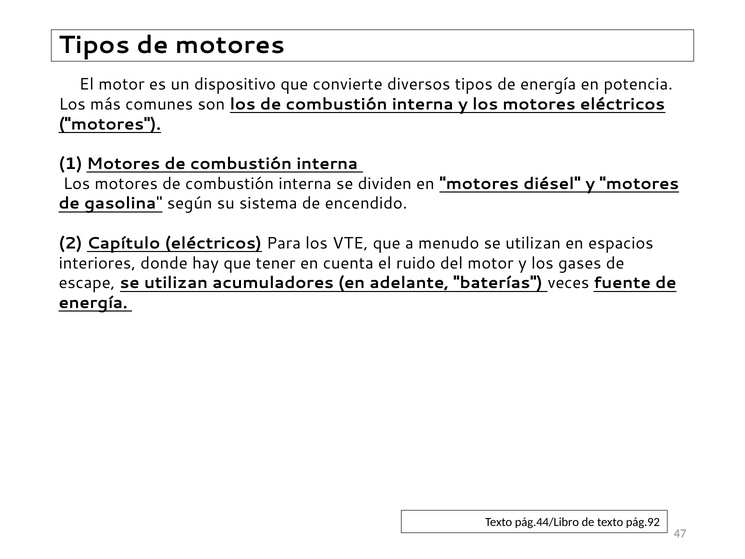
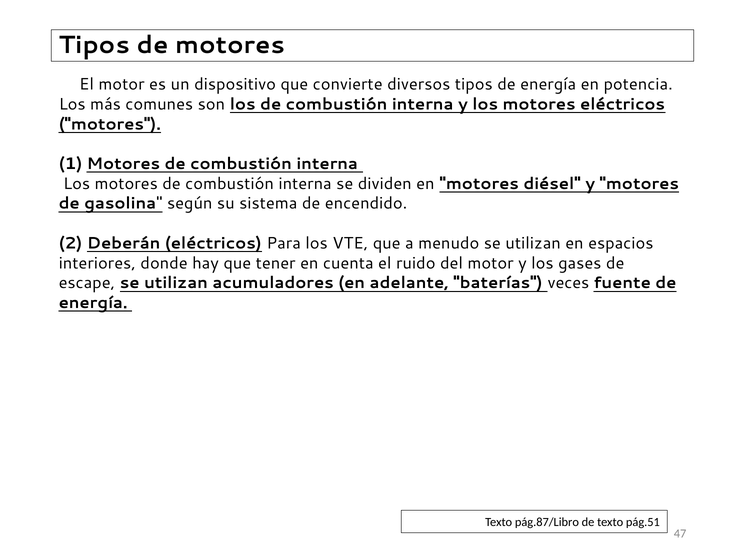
Capítulo: Capítulo -> Deberán (124, 243)
pág.44/Libro: pág.44/Libro -> pág.87/Libro (547, 522)
pág.92: pág.92 -> pág.51 (643, 522)
